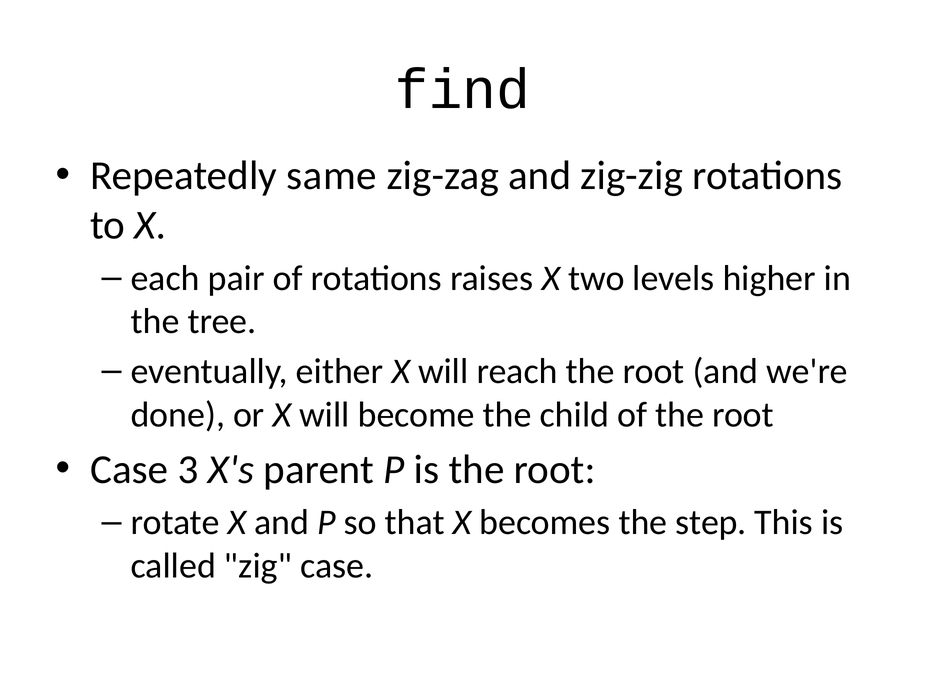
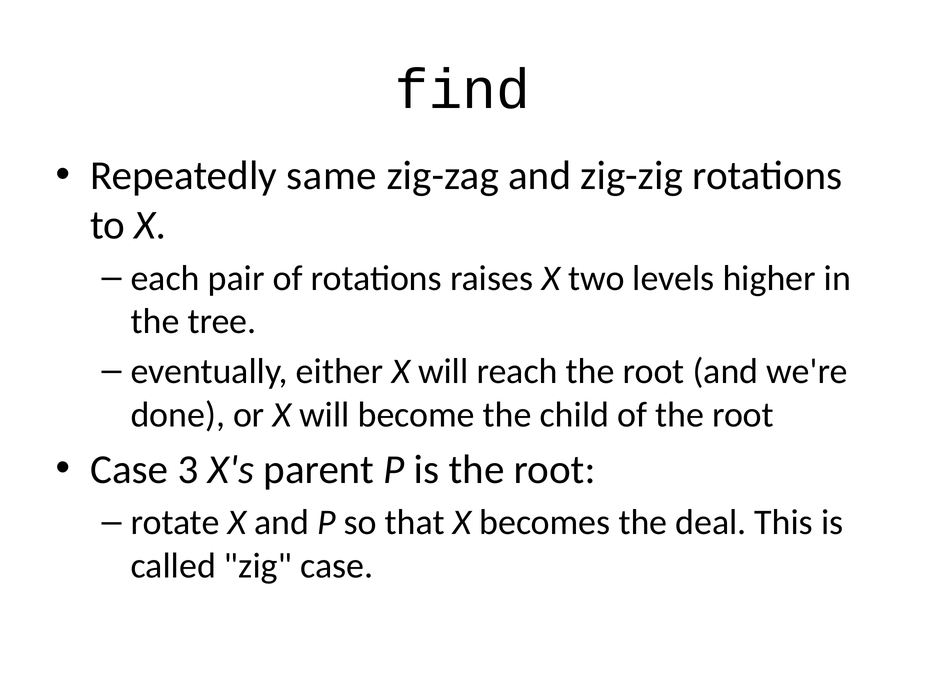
step: step -> deal (711, 522)
